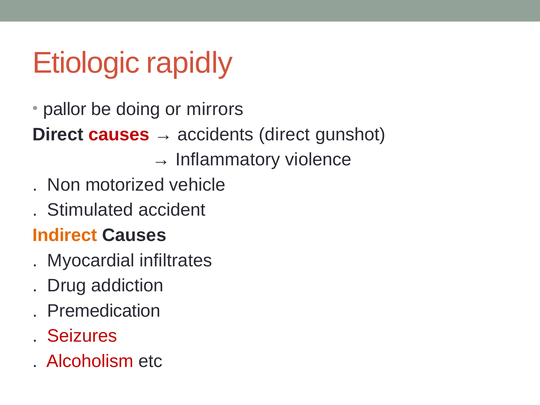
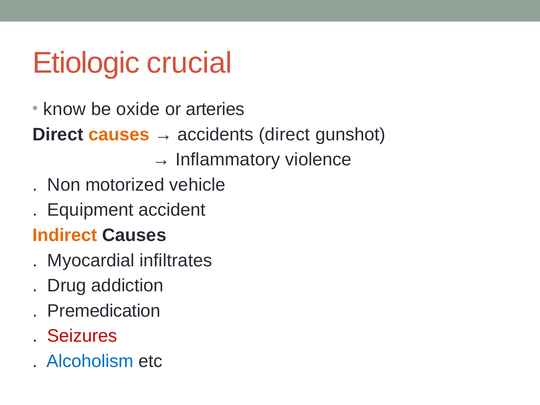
rapidly: rapidly -> crucial (189, 63)
pallor: pallor -> know (65, 109)
doing: doing -> oxide (138, 109)
mirrors: mirrors -> arteries (215, 109)
causes colour: red -> orange (119, 134)
Stimulated: Stimulated -> Equipment (90, 210)
Alcoholism colour: red -> blue (90, 361)
